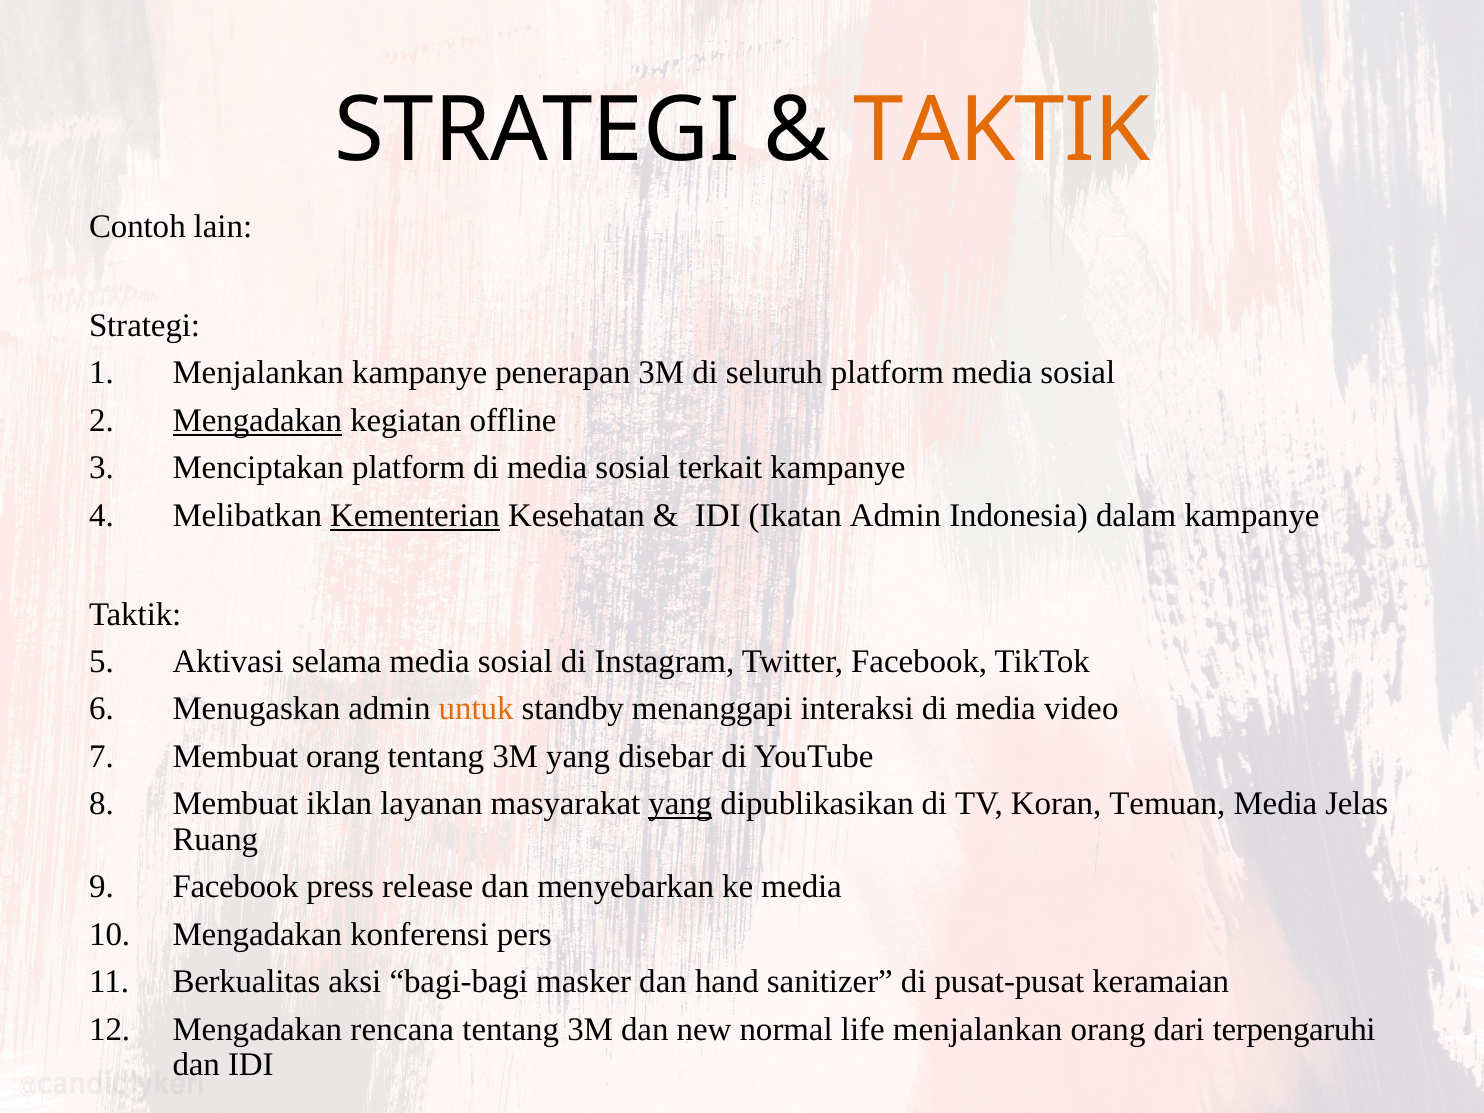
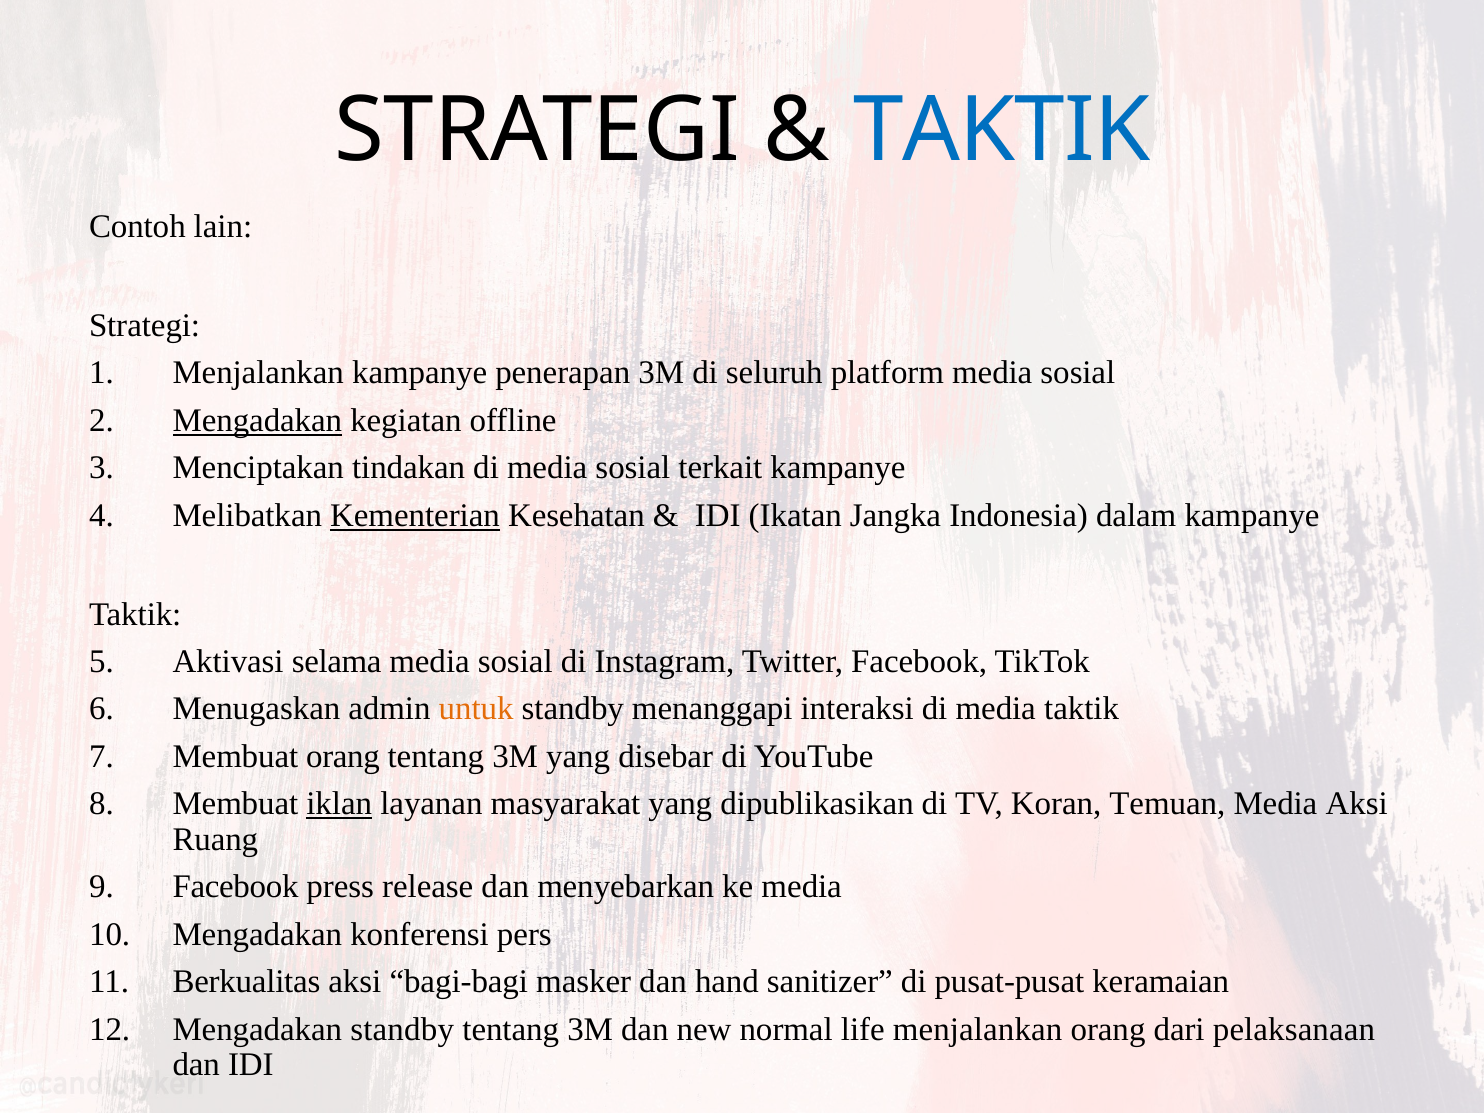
TAKTIK colour: orange -> blue (1002, 130)
Menciptakan platform: platform -> tindakan (409, 468)
Ikatan Admin: Admin -> Jangka (895, 515)
media video: video -> taktik (1082, 709)
iklan underline: none -> present (339, 804)
yang underline: present -> none (680, 804)
Media Jelas: Jelas -> Aksi (1357, 804)
Mengadakan rencana: rencana -> standby (402, 1029)
terpengaruhi: terpengaruhi -> pelaksanaan (1294, 1029)
